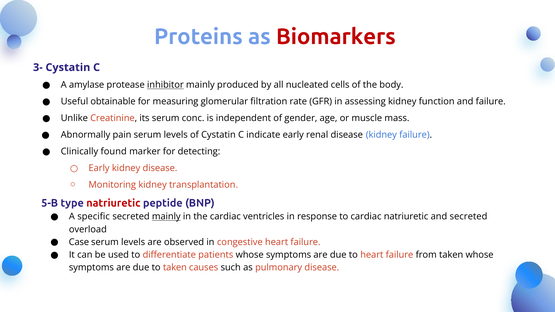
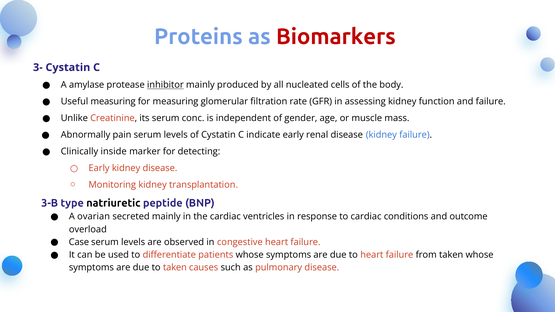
Useful obtainable: obtainable -> measuring (113, 102)
found: found -> inside (114, 152)
5-B: 5-B -> 3-B (50, 203)
natriuretic colour: red -> black (113, 203)
specific: specific -> ovarian (94, 217)
mainly underline: present -> none (166, 217)
cardiac natriuretic: natriuretic -> conditions (406, 217)
and secreted: secreted -> outcome (469, 217)
